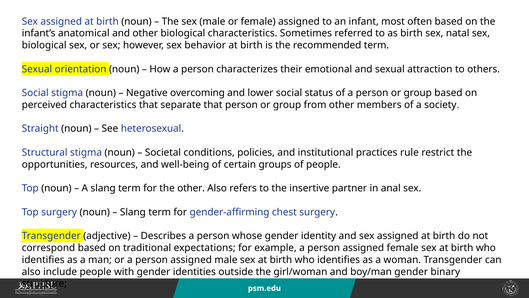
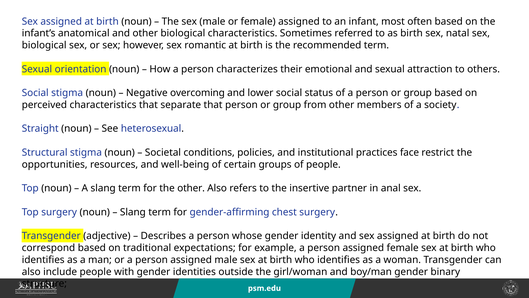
behavior: behavior -> romantic (205, 45)
rule: rule -> face (410, 152)
